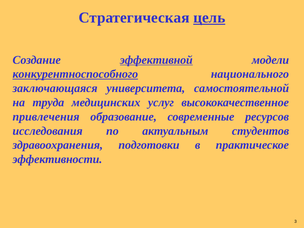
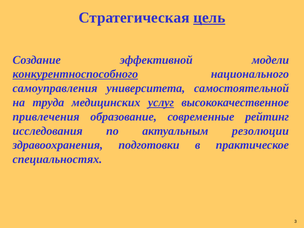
эффективной underline: present -> none (156, 60)
заключающаяся: заключающаяся -> самоуправления (55, 88)
услуг underline: none -> present (161, 102)
ресурсов: ресурсов -> рейтинг (267, 117)
студентов: студентов -> резолюции (260, 131)
эффективности: эффективности -> специальностях (57, 159)
